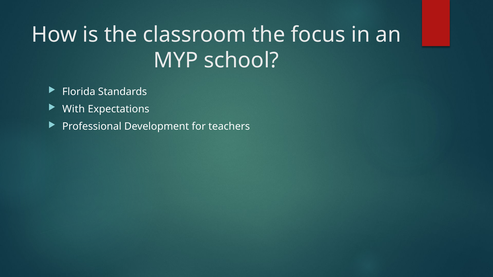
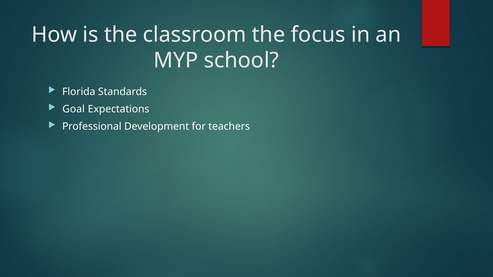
With: With -> Goal (74, 109)
